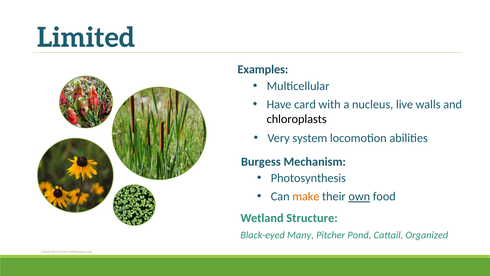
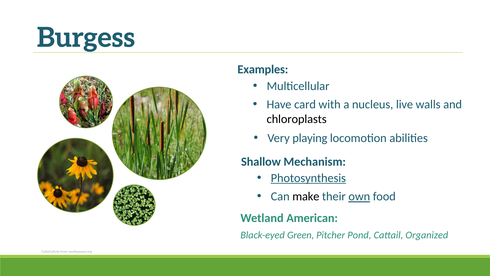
Limited: Limited -> Burgess (86, 38)
system: system -> playing (310, 138)
Burgess: Burgess -> Shallow (261, 161)
Photosynthesis underline: none -> present (308, 178)
make colour: orange -> black (306, 196)
Structure: Structure -> American (312, 218)
Many: Many -> Green (301, 235)
